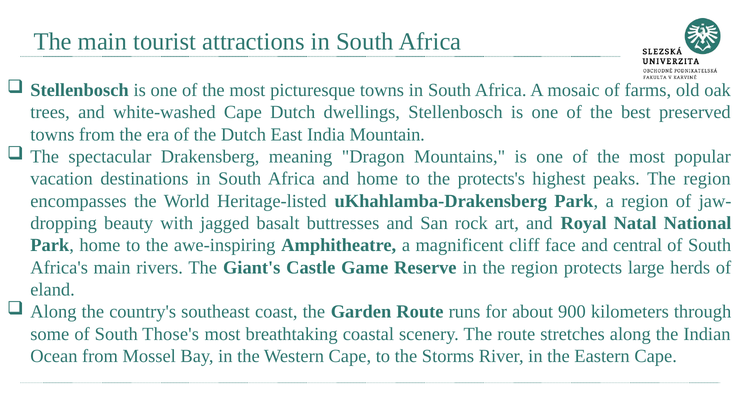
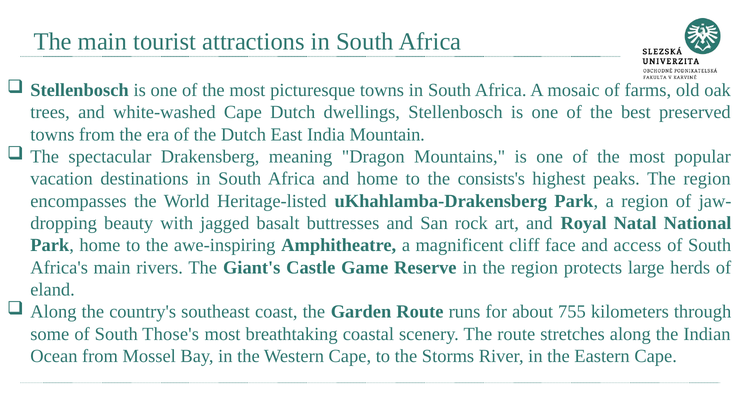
protects's: protects's -> consists's (491, 179)
central: central -> access (637, 245)
900: 900 -> 755 (572, 312)
